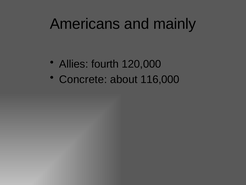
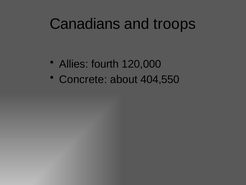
Americans: Americans -> Canadians (85, 24)
mainly: mainly -> troops (175, 24)
116,000: 116,000 -> 404,550 (160, 79)
